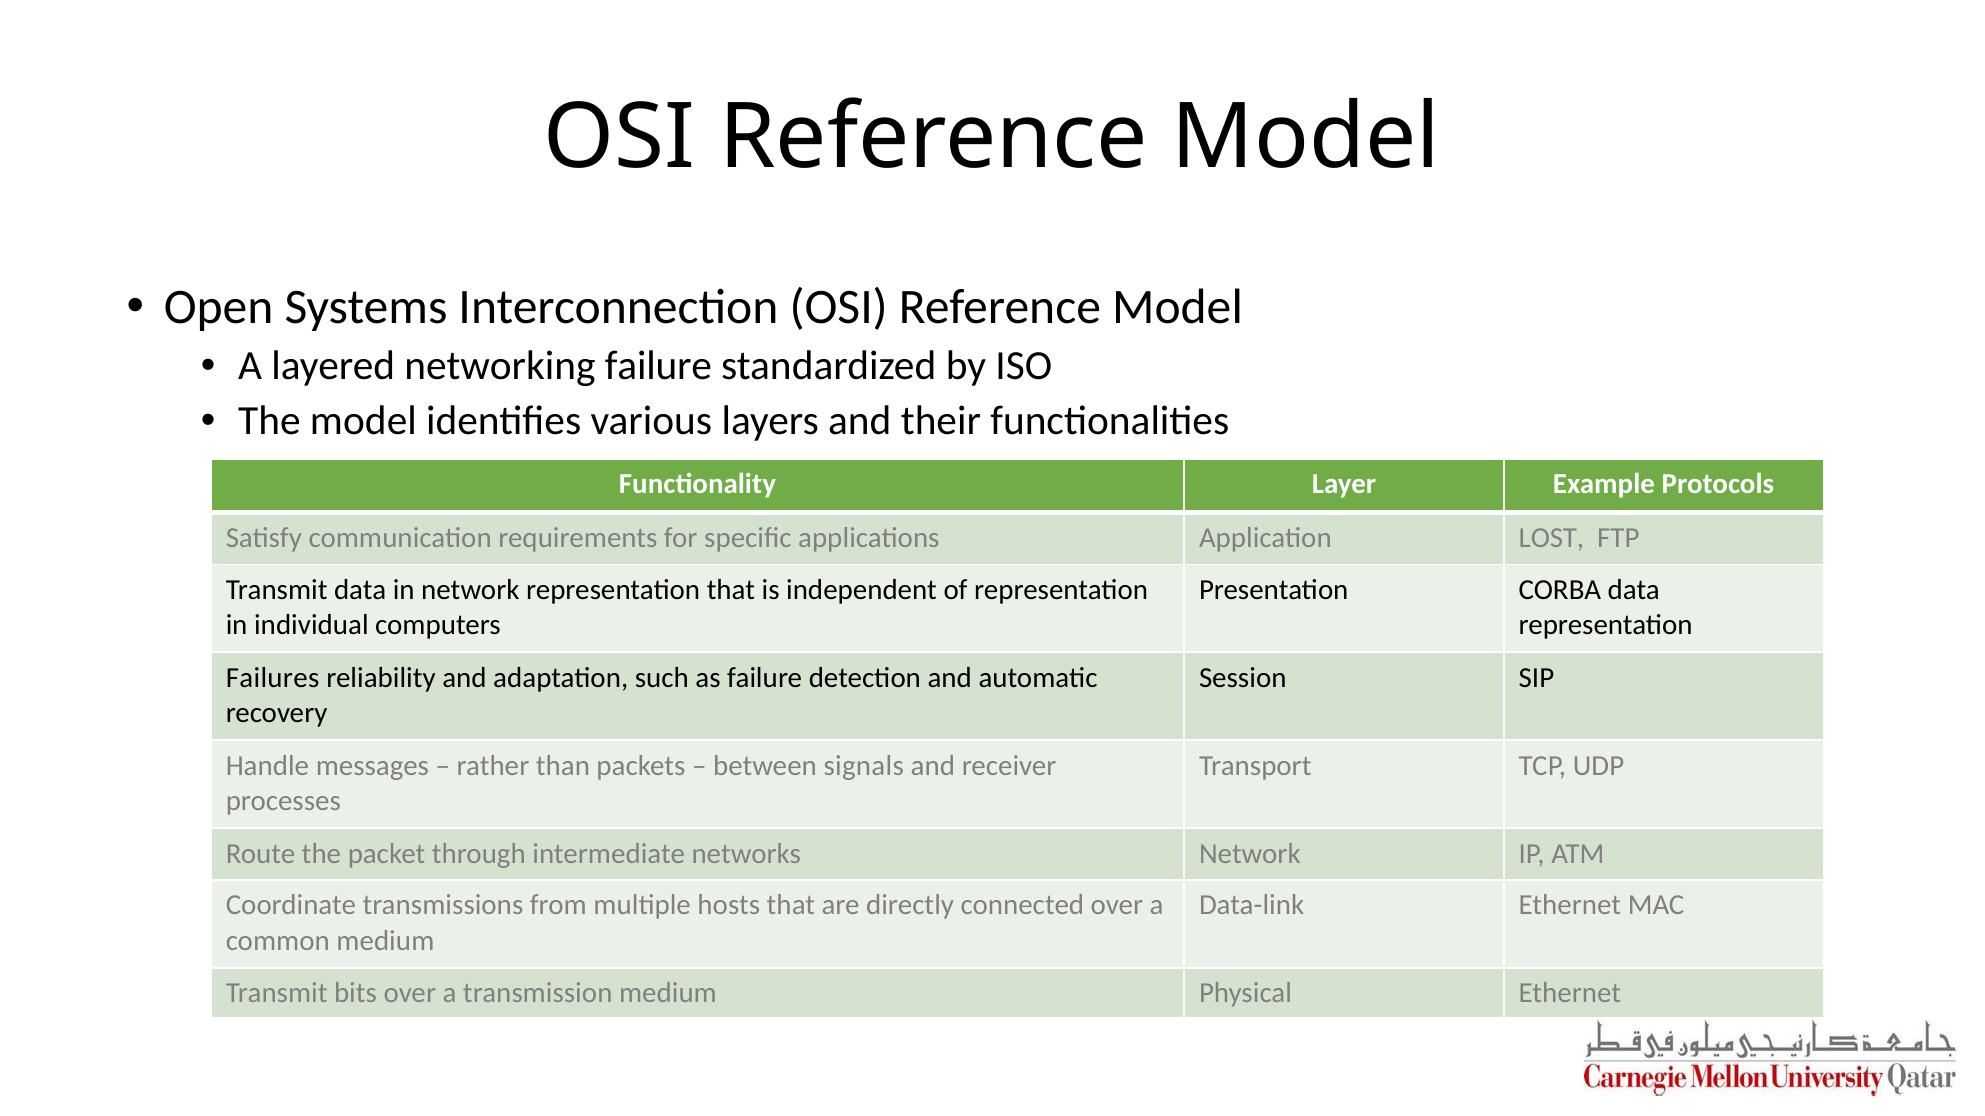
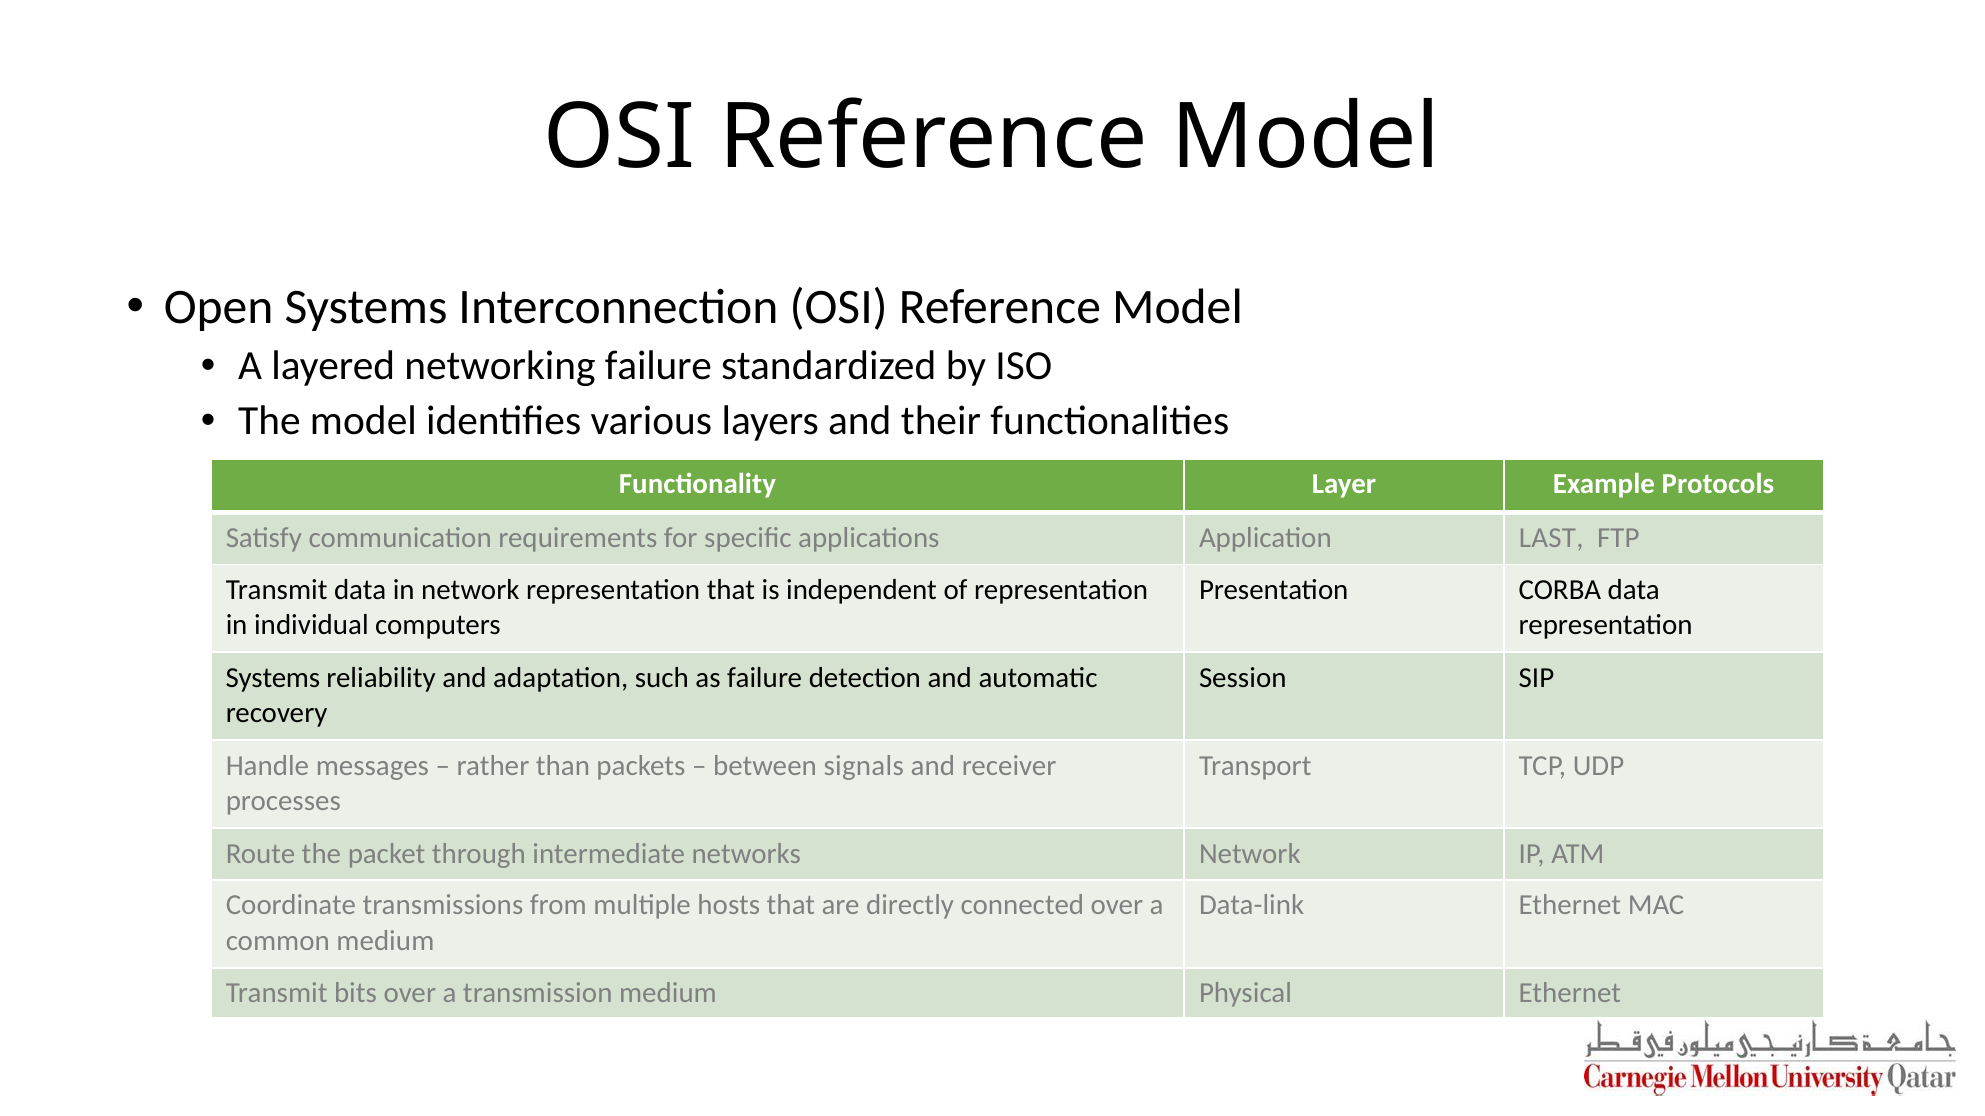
LOST: LOST -> LAST (1551, 538)
Failures: Failures -> Systems (273, 678)
